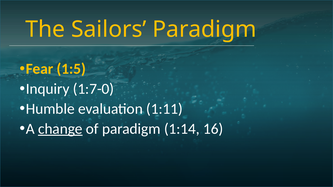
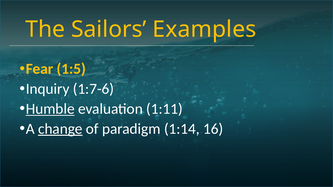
Sailors Paradigm: Paradigm -> Examples (204, 29)
1:7-0: 1:7-0 -> 1:7-6 (93, 89)
Humble underline: none -> present (50, 109)
